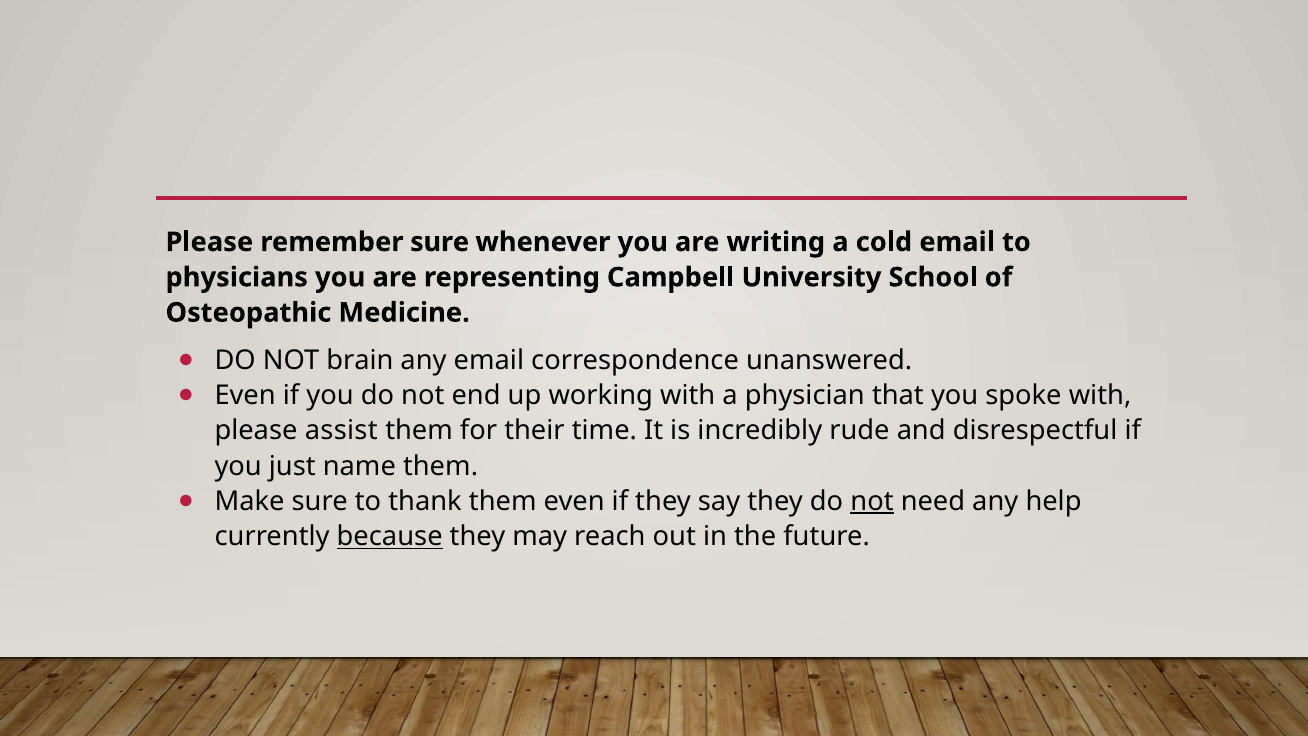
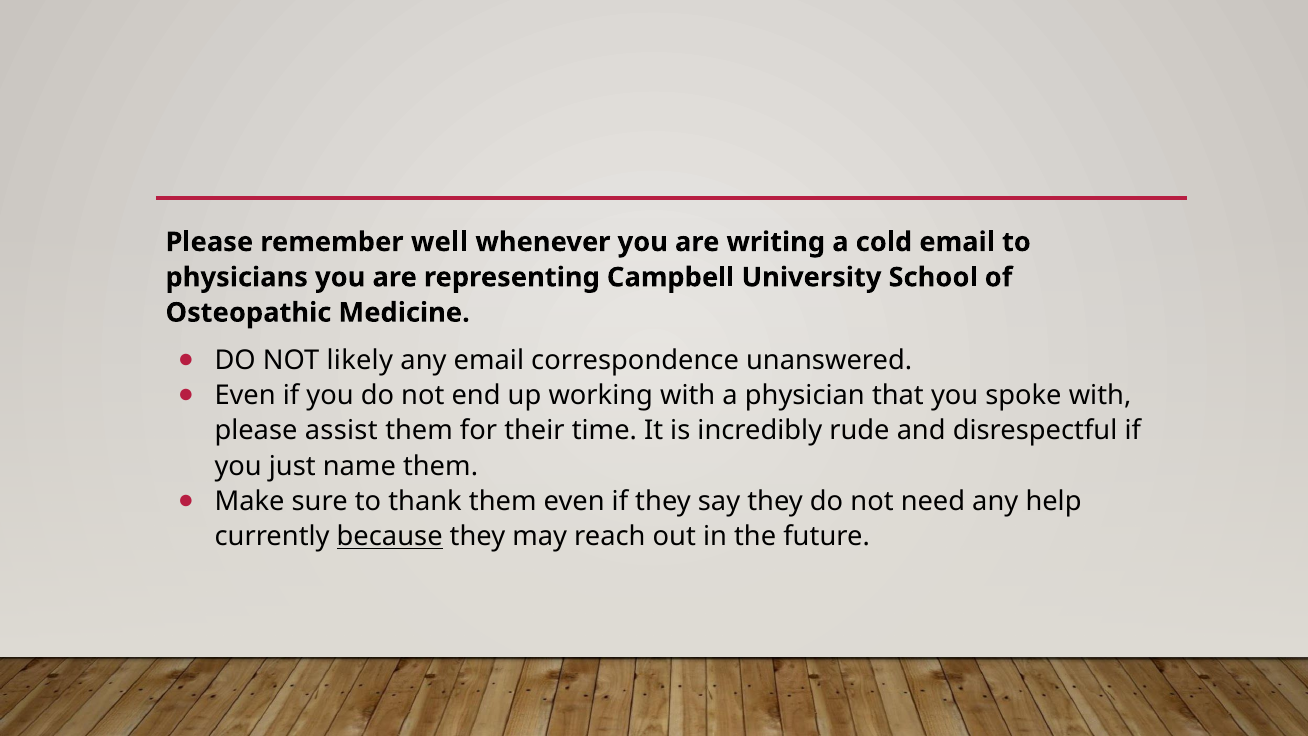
remember sure: sure -> well (439, 242)
brain: brain -> likely (360, 360)
not underline: present -> none (872, 501)
